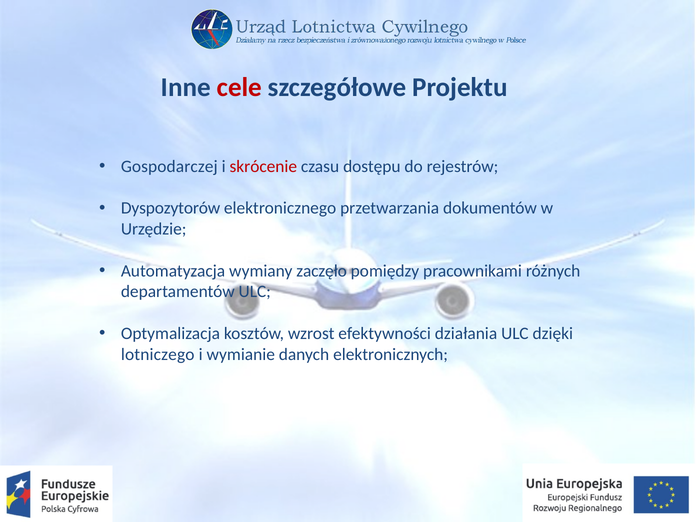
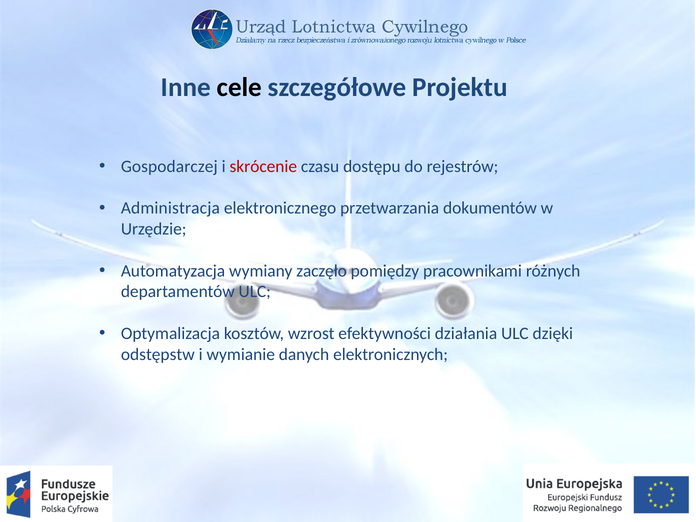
cele colour: red -> black (239, 87)
Dyspozytorów: Dyspozytorów -> Administracja (170, 208)
lotniczego: lotniczego -> odstępstw (158, 354)
